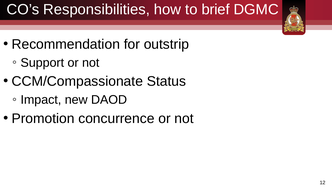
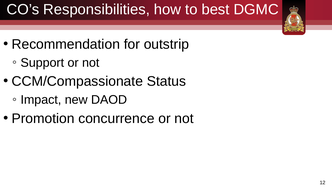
brief: brief -> best (215, 10)
